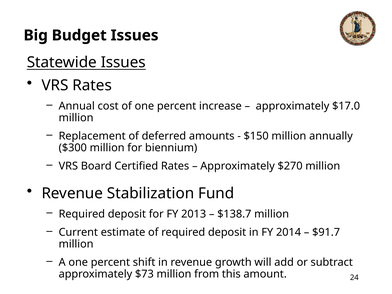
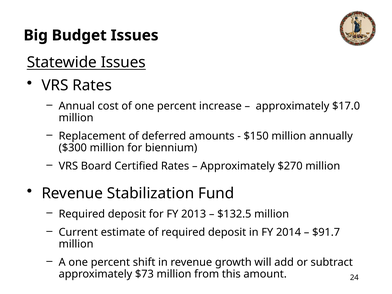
$138.7: $138.7 -> $132.5 (234, 214)
